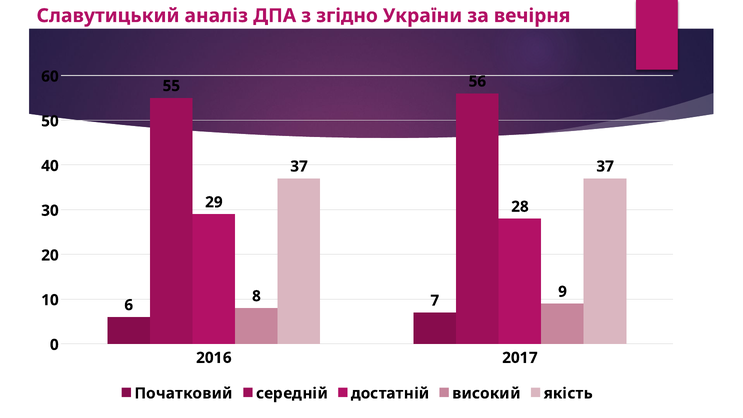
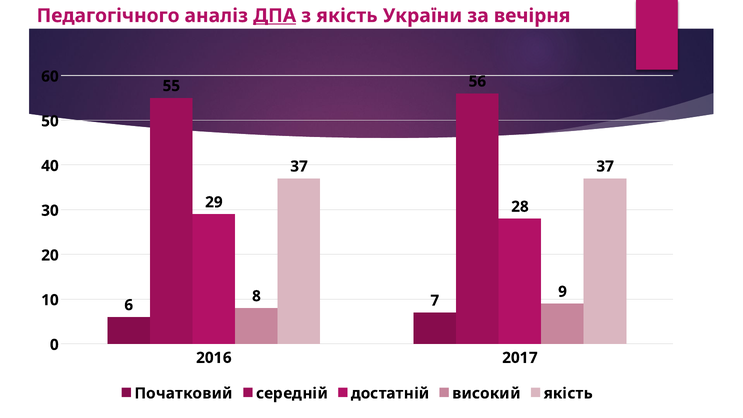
Славутицький: Славутицький -> Педагогічного (108, 16)
ДПА underline: none -> present (275, 16)
з згідно: згідно -> якість (347, 16)
